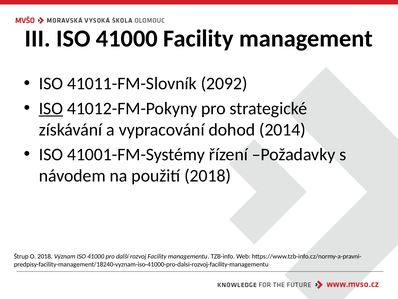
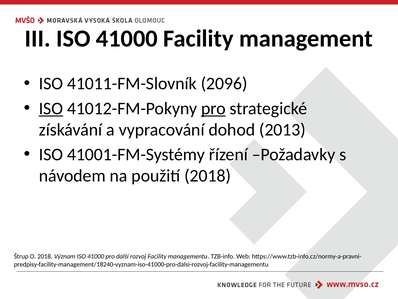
2092: 2092 -> 2096 (224, 83)
pro underline: none -> present (213, 108)
2014: 2014 -> 2013 (282, 129)
